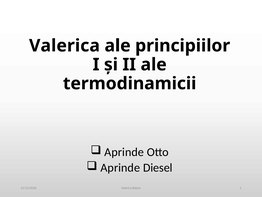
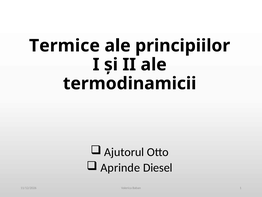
Valerica: Valerica -> Termice (64, 46)
Aprinde: Aprinde -> Ajutorul (124, 152)
